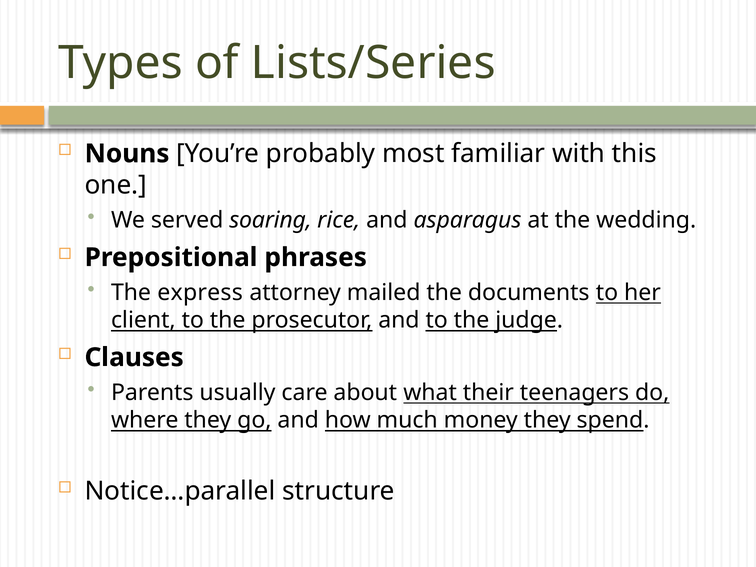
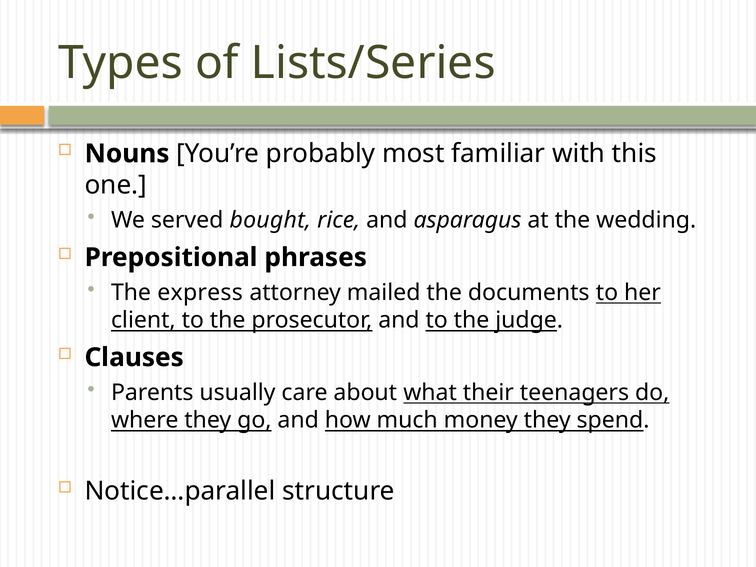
soaring: soaring -> bought (270, 220)
